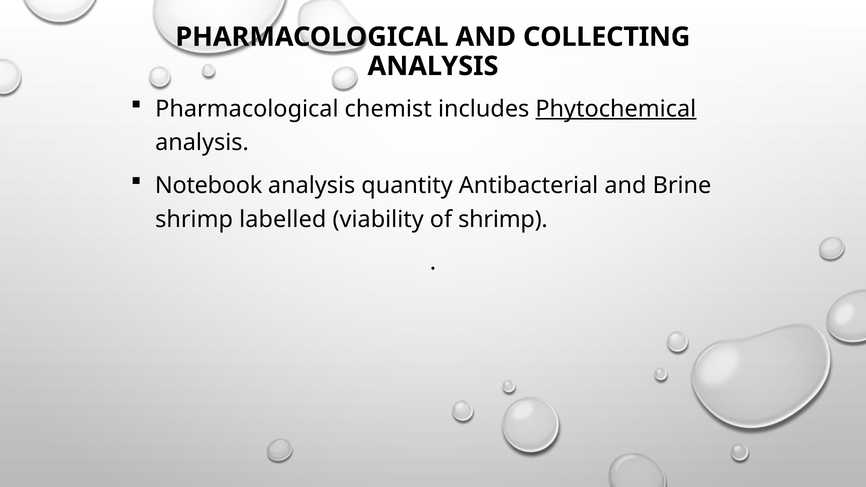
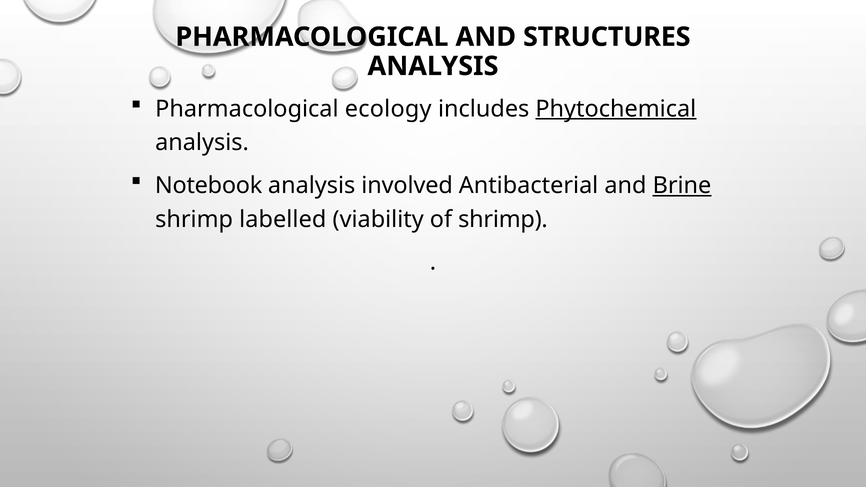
COLLECTING: COLLECTING -> STRUCTURES (607, 37)
chemist: chemist -> ecology (388, 109)
quantity: quantity -> involved (407, 186)
Brine underline: none -> present (682, 186)
